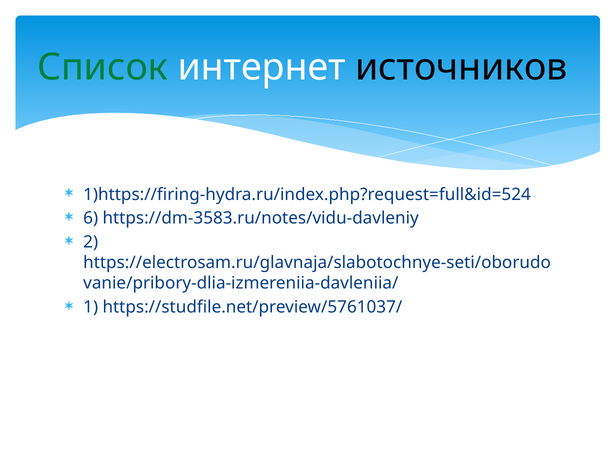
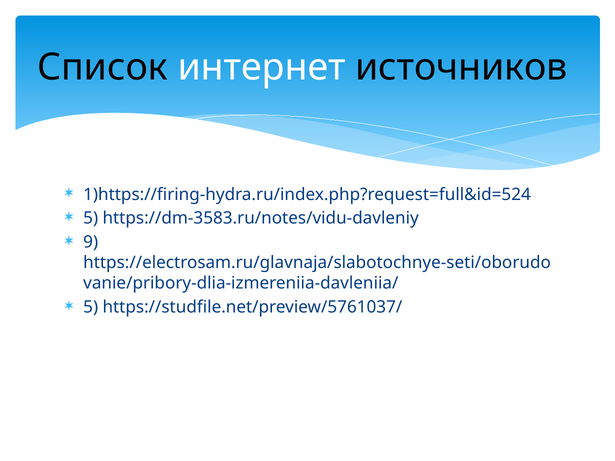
Список colour: green -> black (103, 68)
6: 6 -> 5 (91, 218)
2: 2 -> 9 (91, 242)
1: 1 -> 5 (91, 307)
